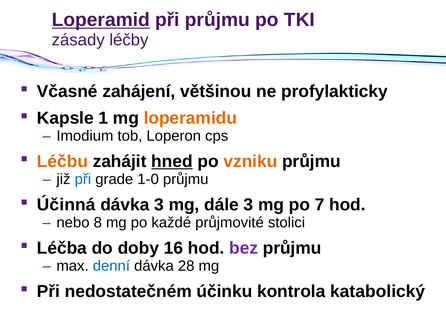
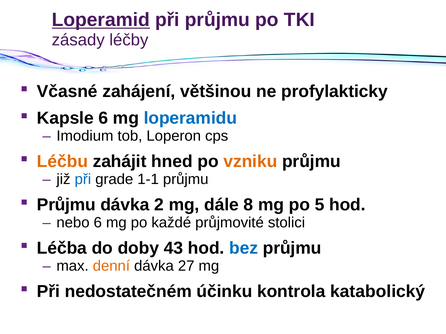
Kapsle 1: 1 -> 6 (103, 118)
loperamidu colour: orange -> blue (190, 118)
hned underline: present -> none (172, 162)
1-0: 1-0 -> 1-1 (148, 180)
Účinná: Účinná -> Průjmu (66, 205)
dávka 3: 3 -> 2 (159, 205)
dále 3: 3 -> 8 (248, 205)
7: 7 -> 5 (320, 205)
nebo 8: 8 -> 6 (98, 223)
16: 16 -> 43 (173, 248)
bez colour: purple -> blue (244, 248)
denní colour: blue -> orange (111, 266)
28: 28 -> 27 (186, 266)
